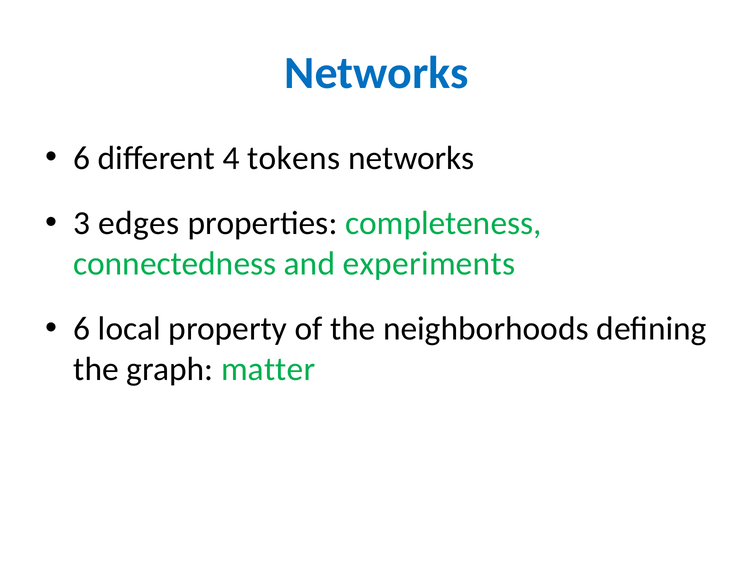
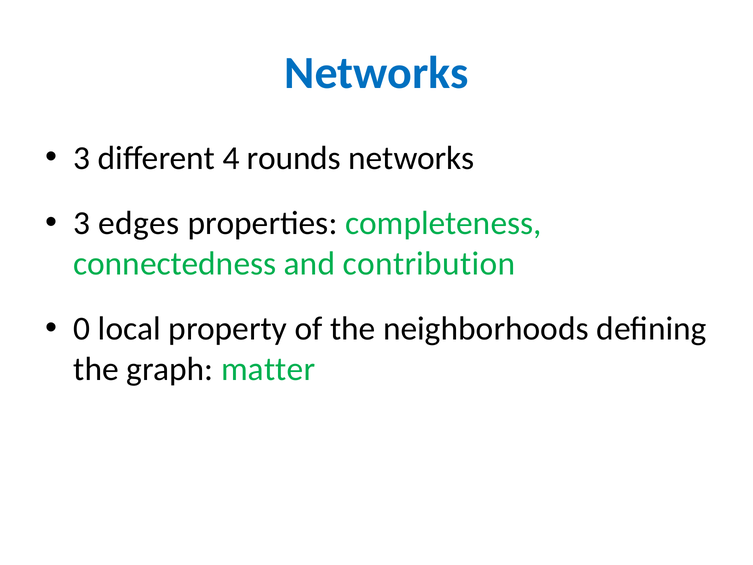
6: 6 -> 3 (82, 158)
tokens: tokens -> rounds (294, 158)
experiments: experiments -> contribution (429, 263)
6: 6 -> 0 (82, 329)
